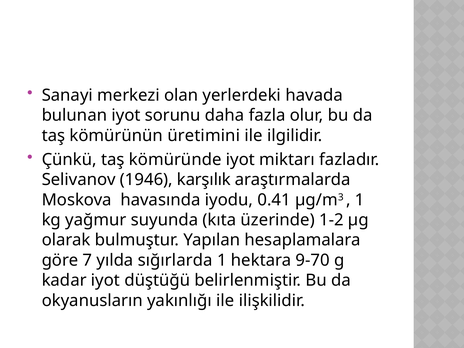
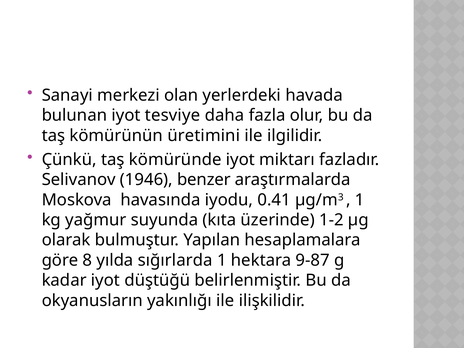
sorunu: sorunu -> tesviye (173, 115)
karşılık: karşılık -> benzer (204, 180)
7: 7 -> 8 (87, 260)
9-70: 9-70 -> 9-87 (313, 260)
